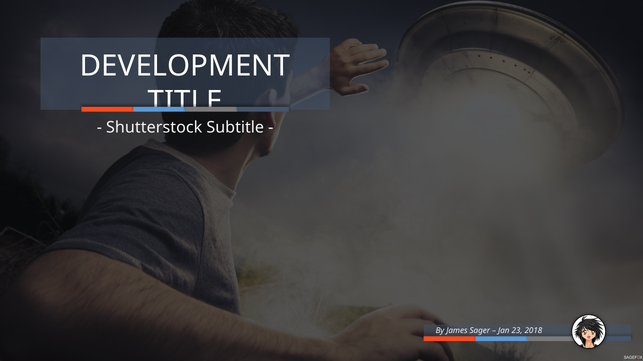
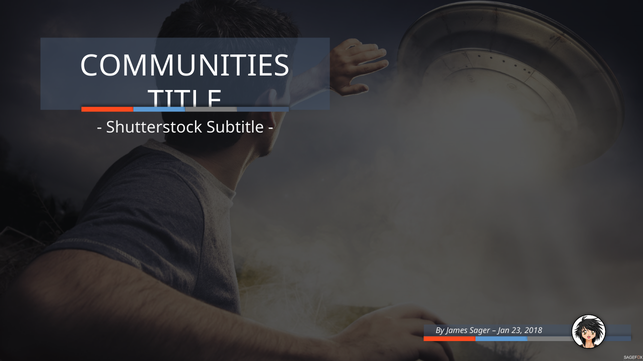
DEVELOPMENT: DEVELOPMENT -> COMMUNITIES (185, 66)
